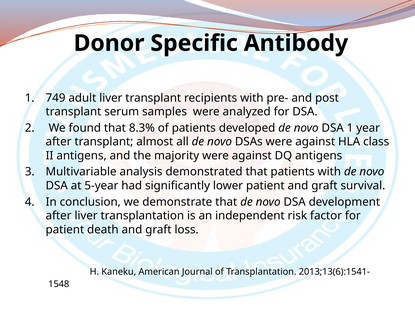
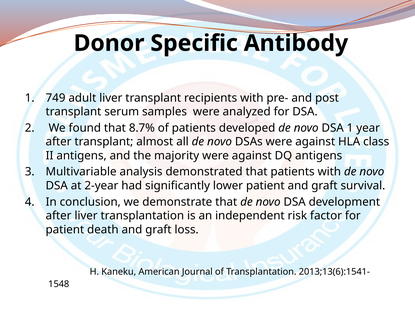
8.3%: 8.3% -> 8.7% (142, 128)
5-year: 5-year -> 2-year (101, 185)
